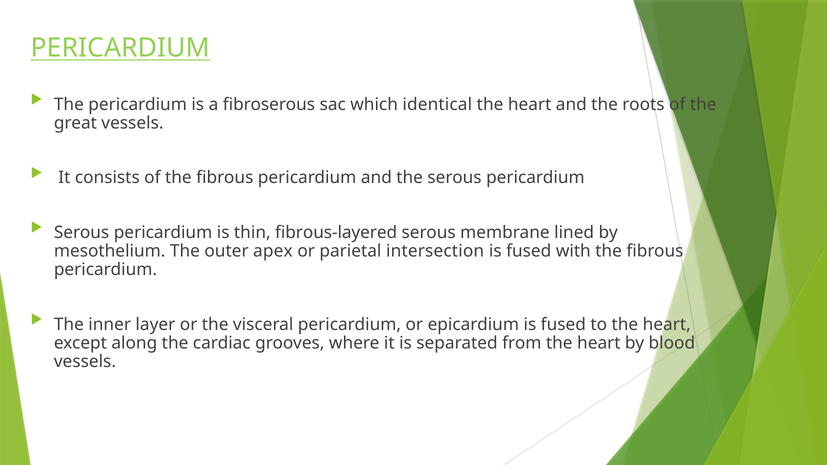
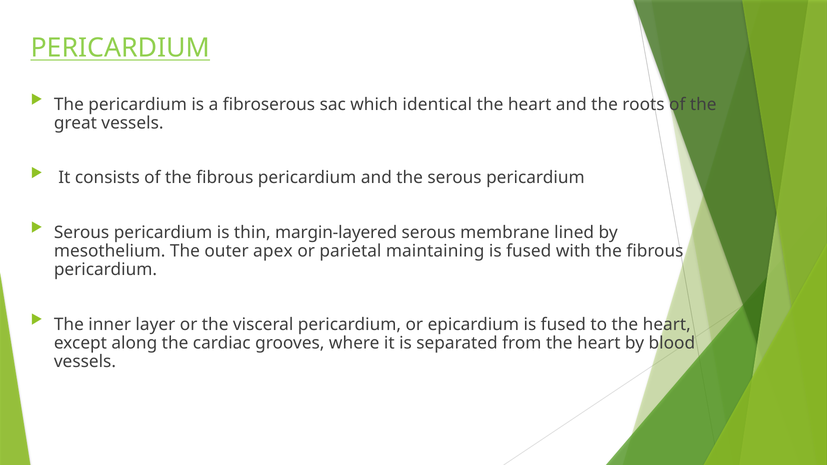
fibrous-layered: fibrous-layered -> margin-layered (336, 233)
intersection: intersection -> maintaining (435, 251)
